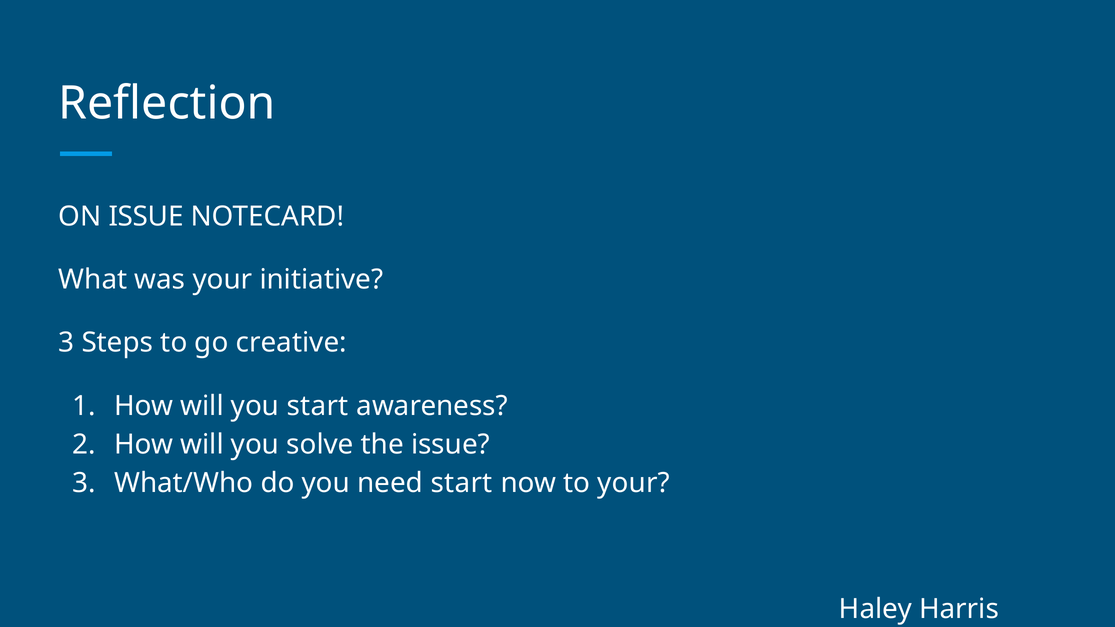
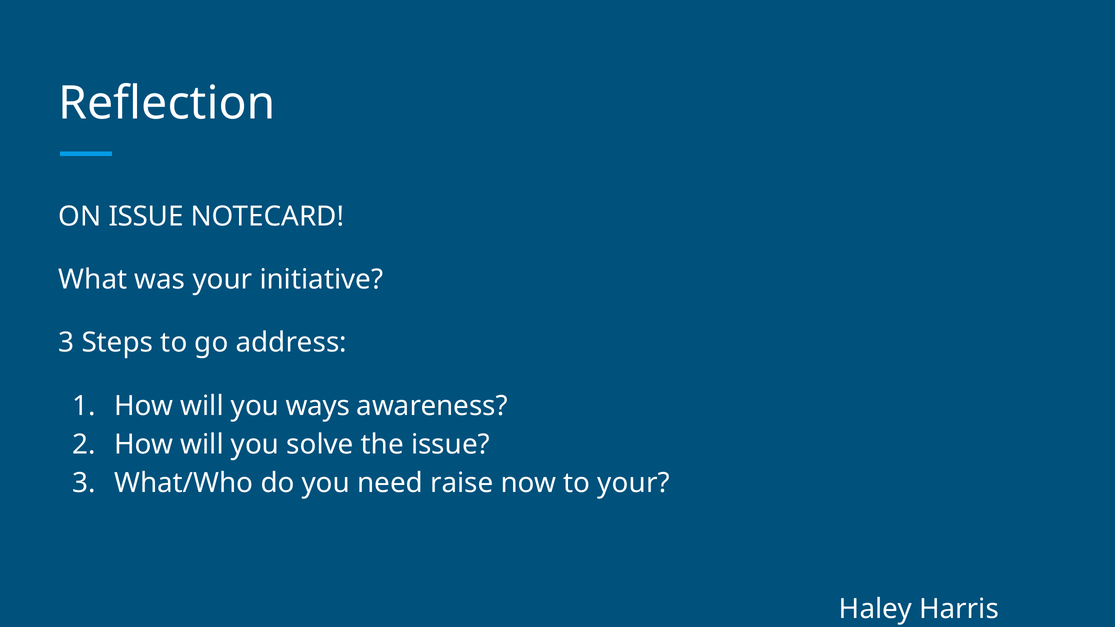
creative: creative -> address (291, 343)
you start: start -> ways (318, 406)
need start: start -> raise (462, 483)
